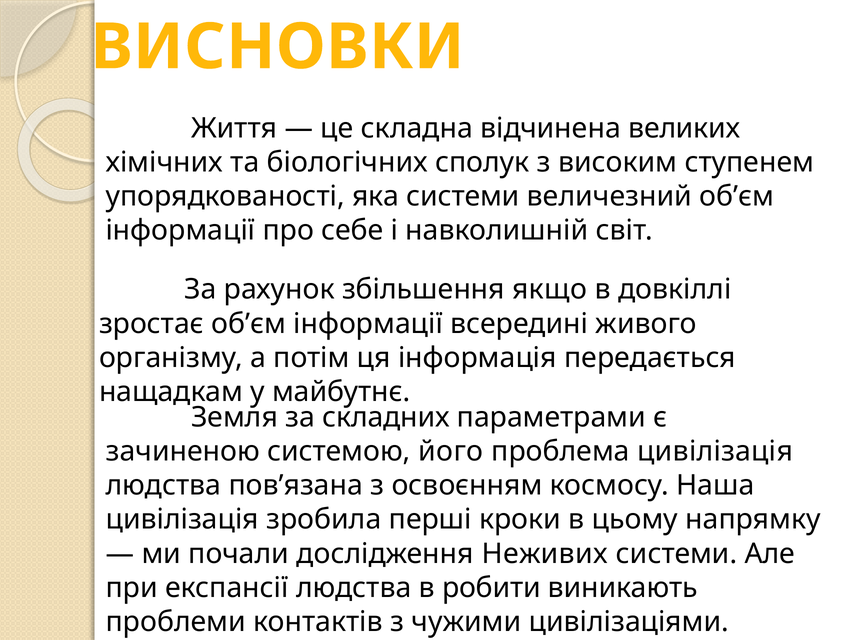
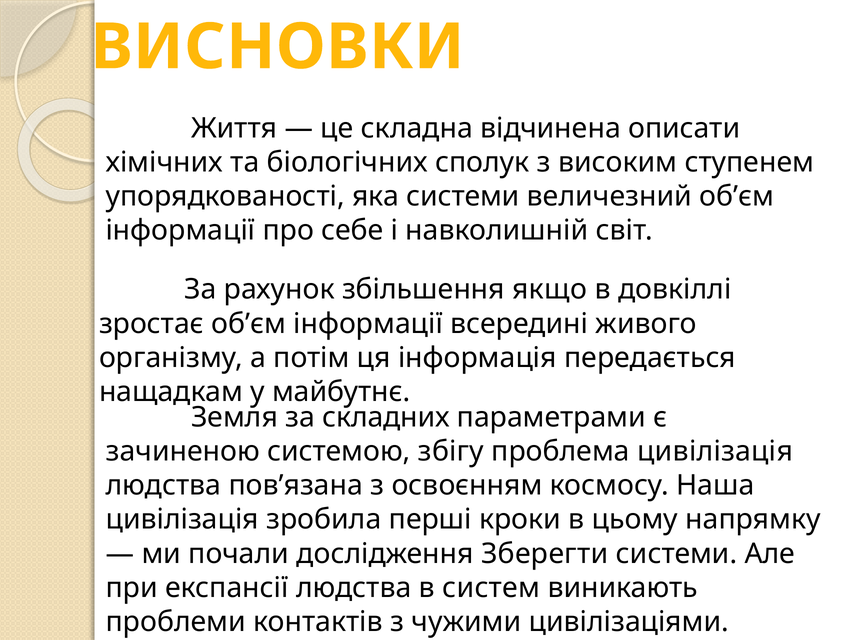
великих: великих -> описати (684, 128)
його: його -> збігу (451, 451)
Неживих: Неживих -> Зберегти (545, 553)
робити: робити -> систем (491, 588)
